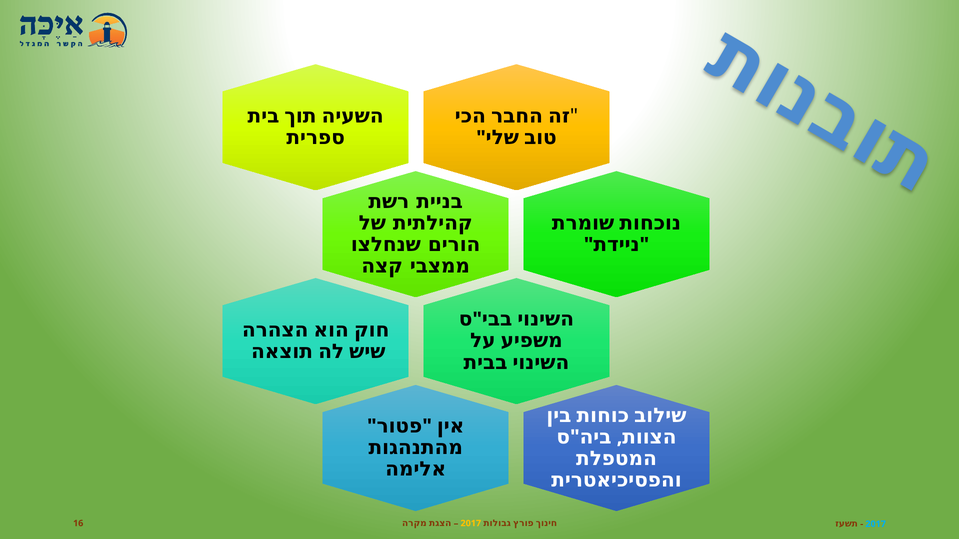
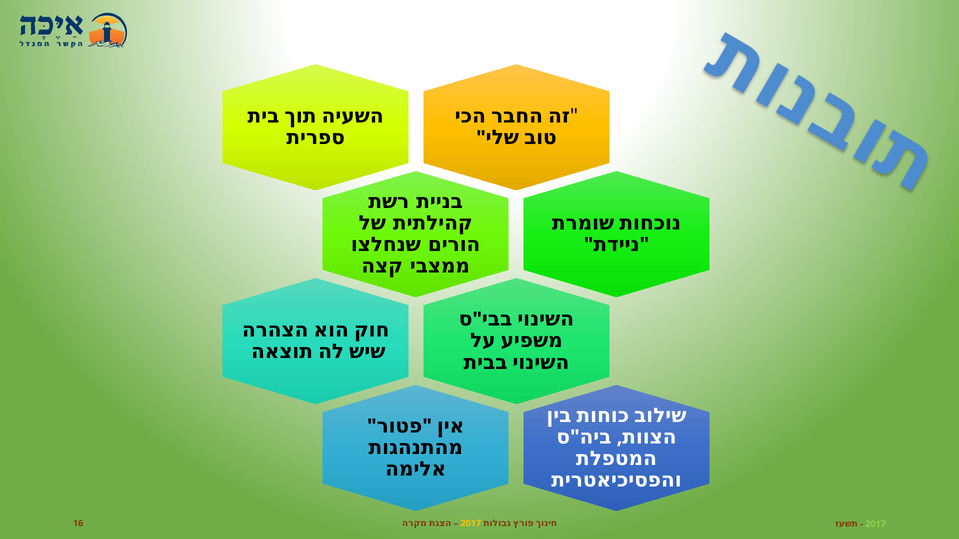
2017 colour: light blue -> light green (876, 524)
